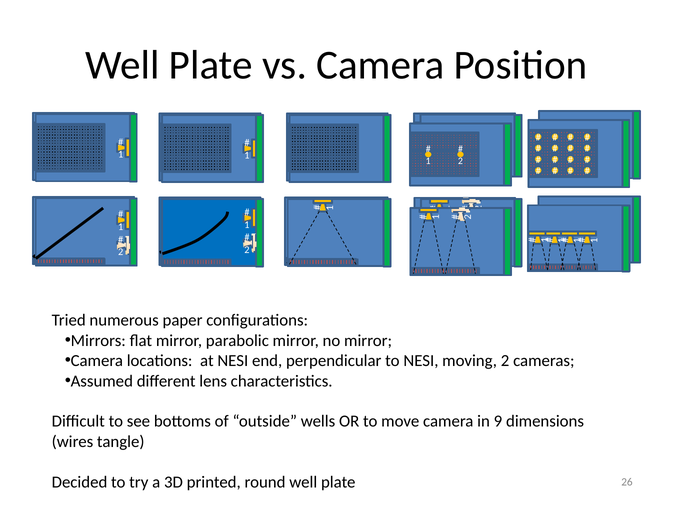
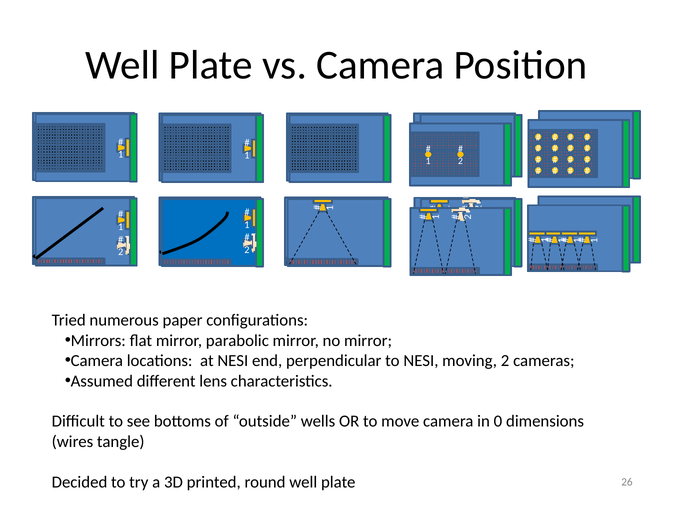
9: 9 -> 0 (498, 421)
